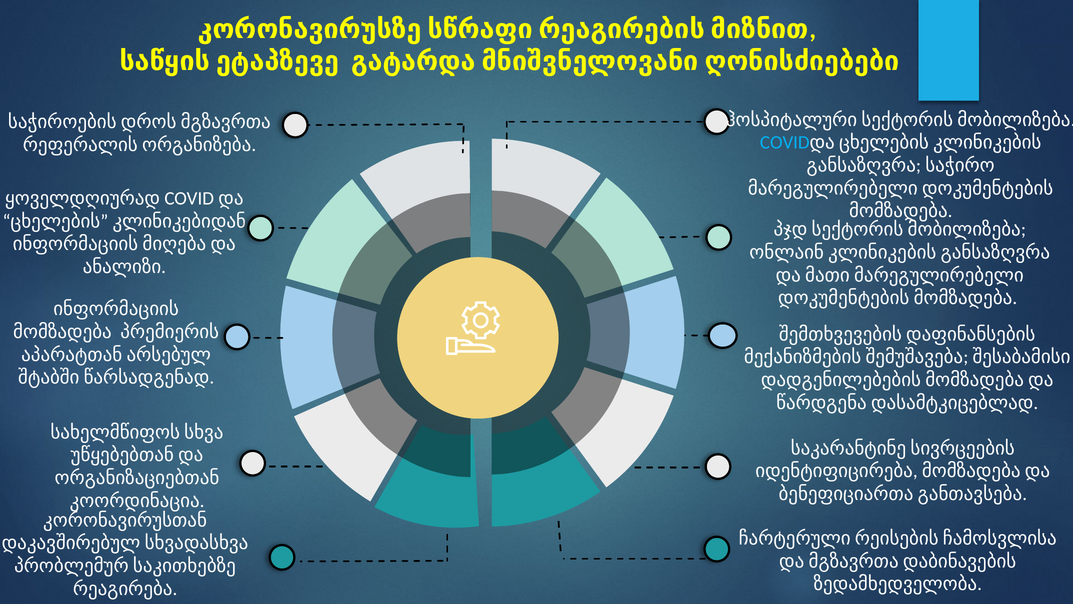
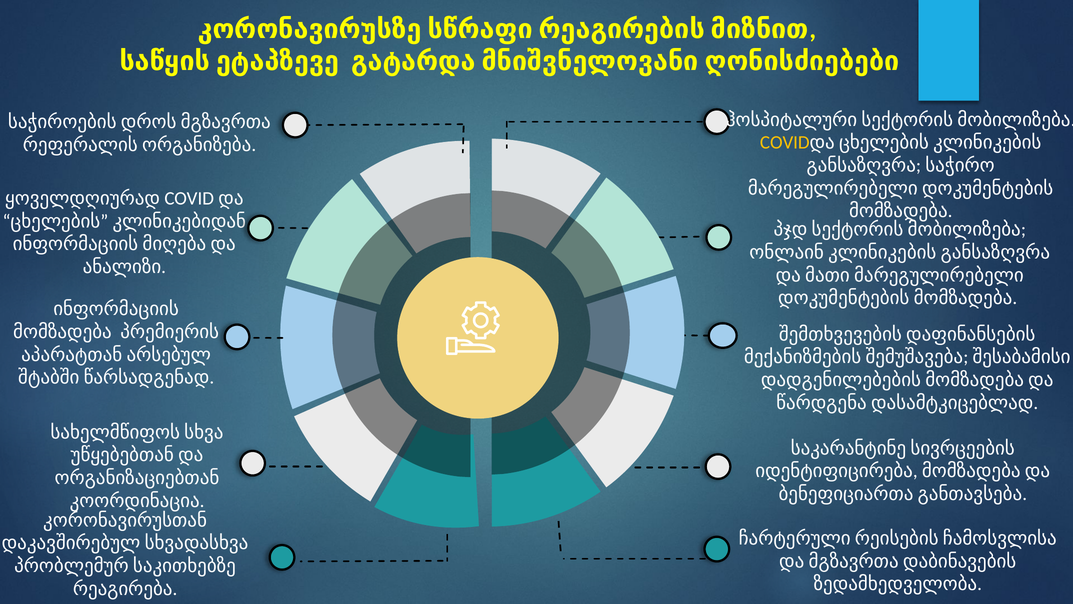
COVID colour: light blue -> yellow (785, 143)
